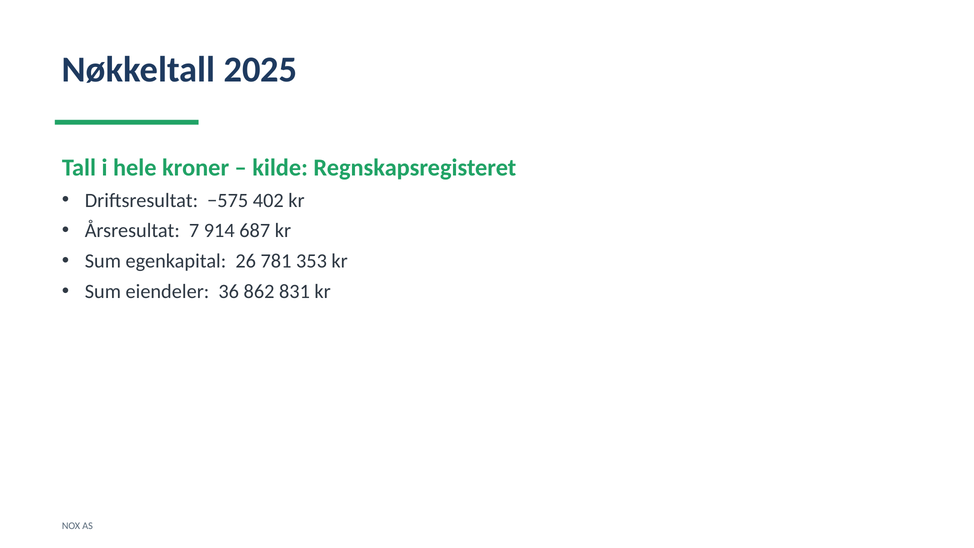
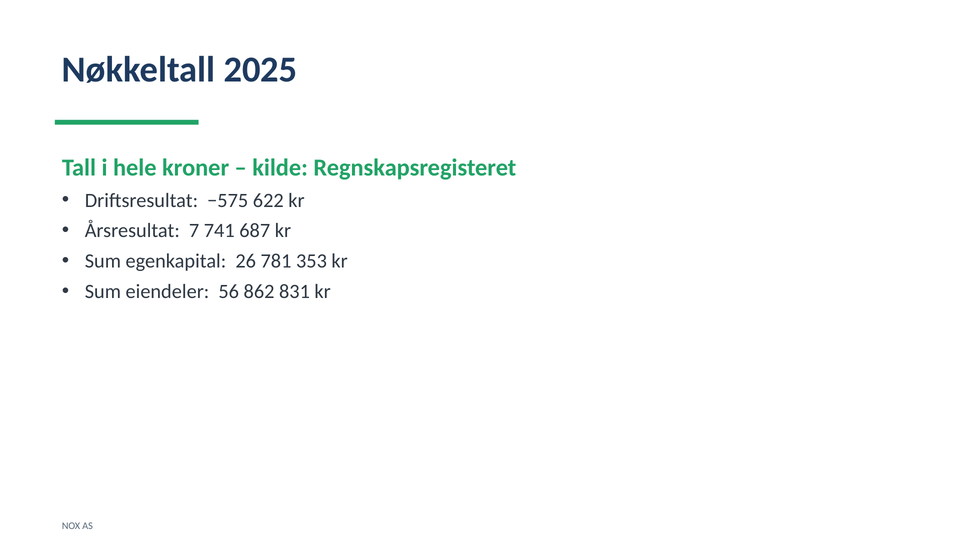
402: 402 -> 622 (268, 200)
914: 914 -> 741 (219, 231)
36: 36 -> 56 (229, 292)
